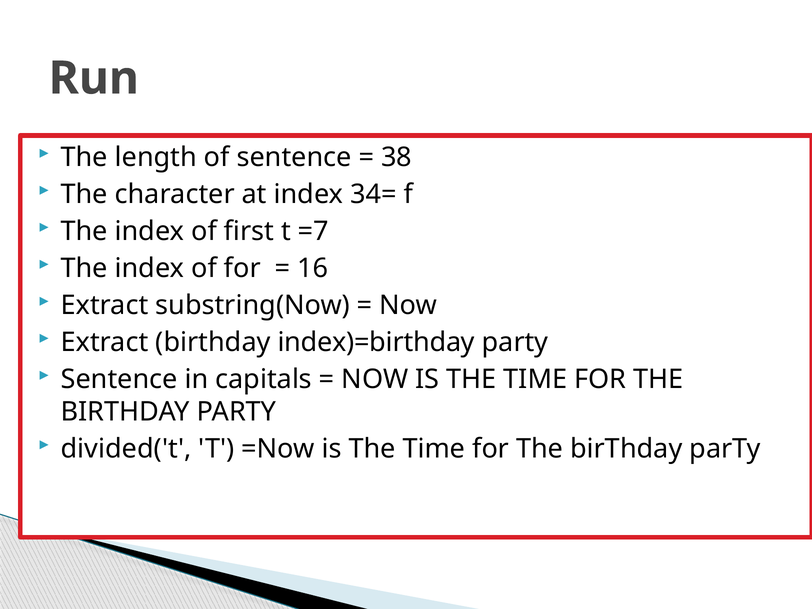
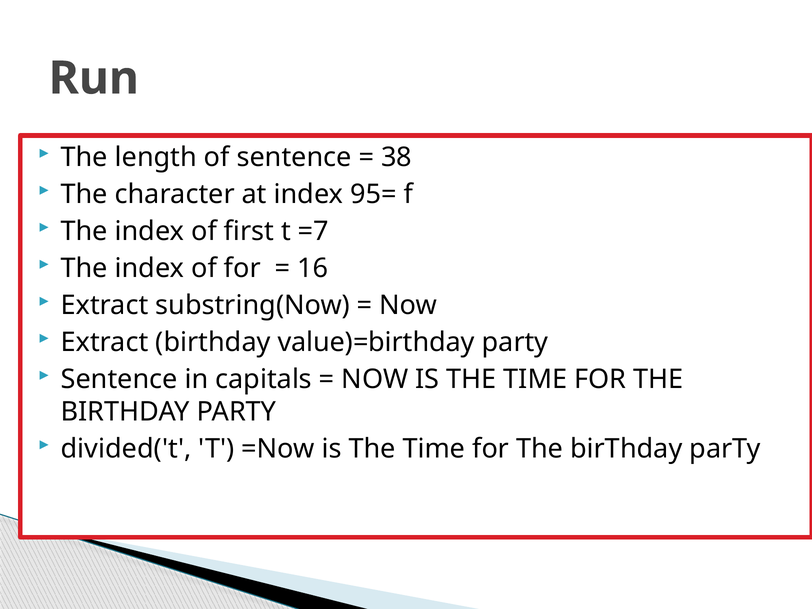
34=: 34= -> 95= (373, 194)
index)=birthday: index)=birthday -> value)=birthday (376, 342)
